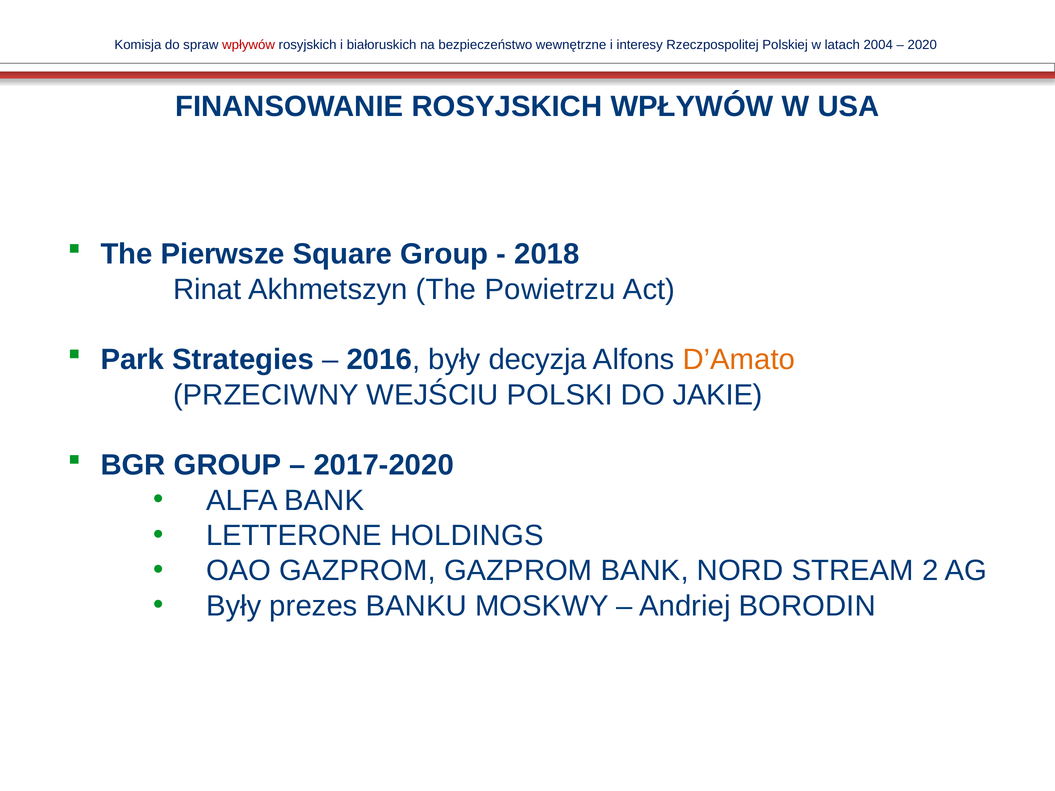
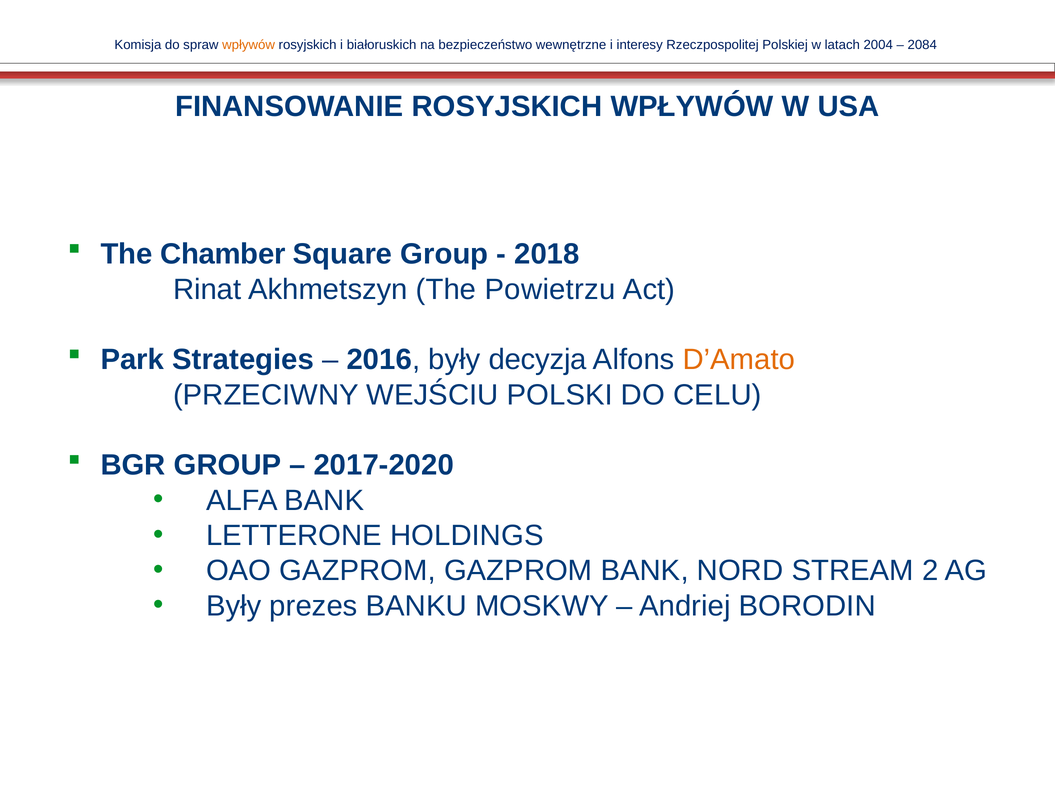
wpływów colour: red -> orange (249, 45)
2020: 2020 -> 2084 (922, 45)
Pierwsze: Pierwsze -> Chamber (223, 254)
JAKIE: JAKIE -> CELU (717, 395)
